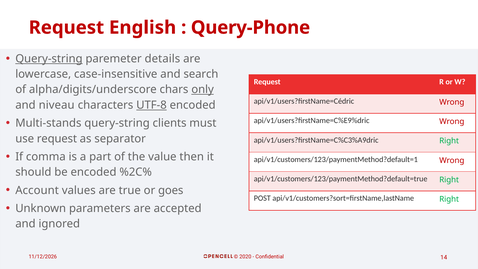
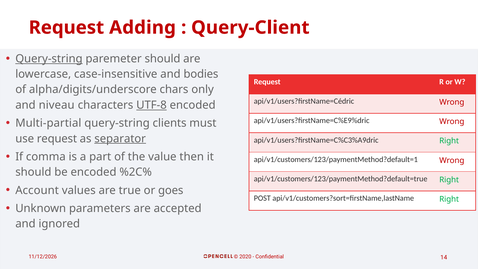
English: English -> Adding (143, 28)
Query-Phone: Query-Phone -> Query-Client (250, 28)
paremeter details: details -> should (163, 59)
search: search -> bodies (201, 74)
only underline: present -> none (203, 90)
Multi-stands: Multi-stands -> Multi-partial (48, 123)
separator underline: none -> present (120, 139)
